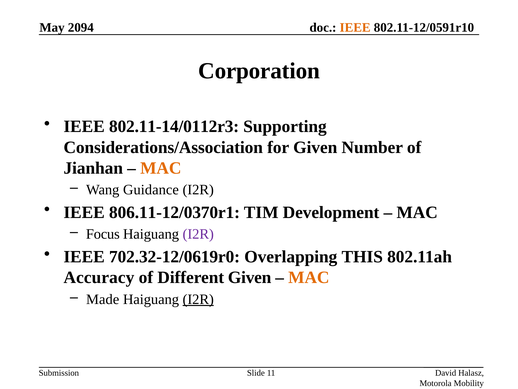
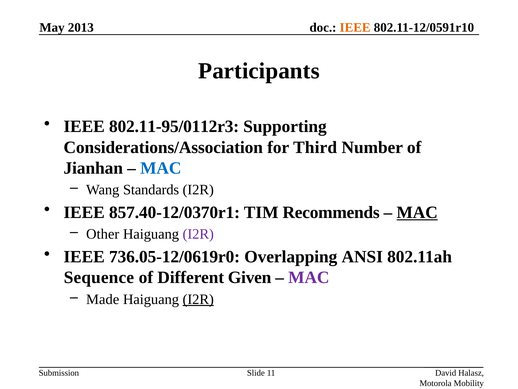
2094: 2094 -> 2013 (81, 28)
Corporation: Corporation -> Participants (259, 71)
802.11-14/0112r3: 802.11-14/0112r3 -> 802.11-95/0112r3 (174, 126)
for Given: Given -> Third (315, 147)
MAC colour: orange -> blue (161, 168)
Guidance: Guidance -> Standards (151, 190)
806.11-12/0370r1: 806.11-12/0370r1 -> 857.40-12/0370r1 (175, 212)
Development: Development -> Recommends (331, 212)
MAC underline: none -> present (417, 212)
Focus: Focus -> Other (103, 234)
702.32-12/0619r0: 702.32-12/0619r0 -> 736.05-12/0619r0 (175, 256)
THIS: THIS -> ANSI (362, 256)
Accuracy: Accuracy -> Sequence (99, 277)
MAC colour: orange -> purple (309, 277)
